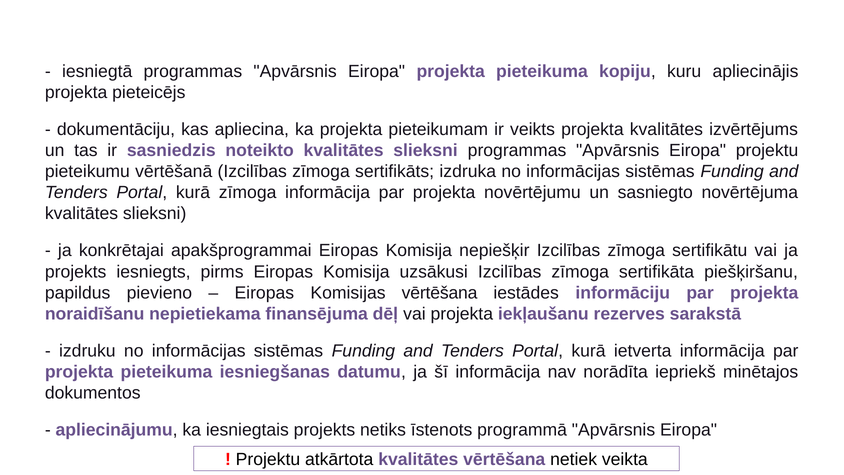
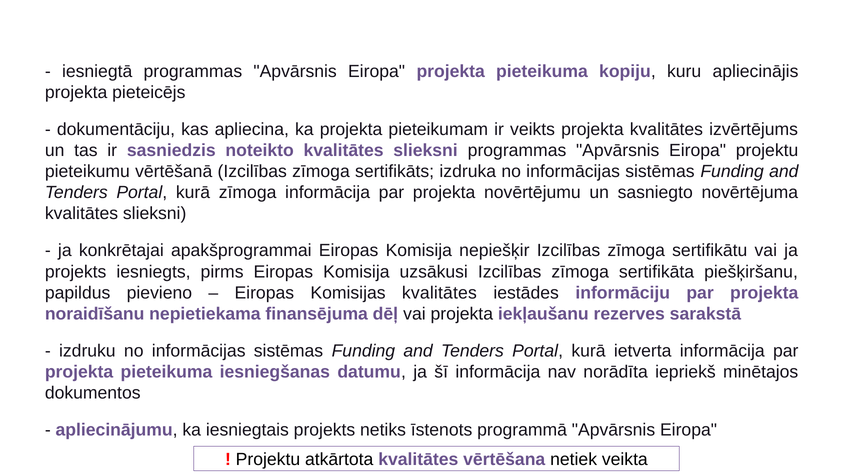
Komisijas vērtēšana: vērtēšana -> kvalitātes (439, 293)
